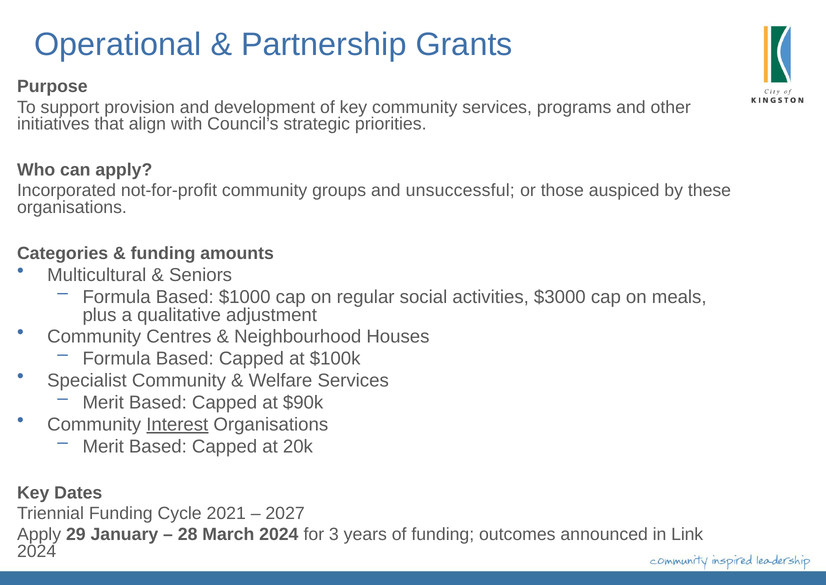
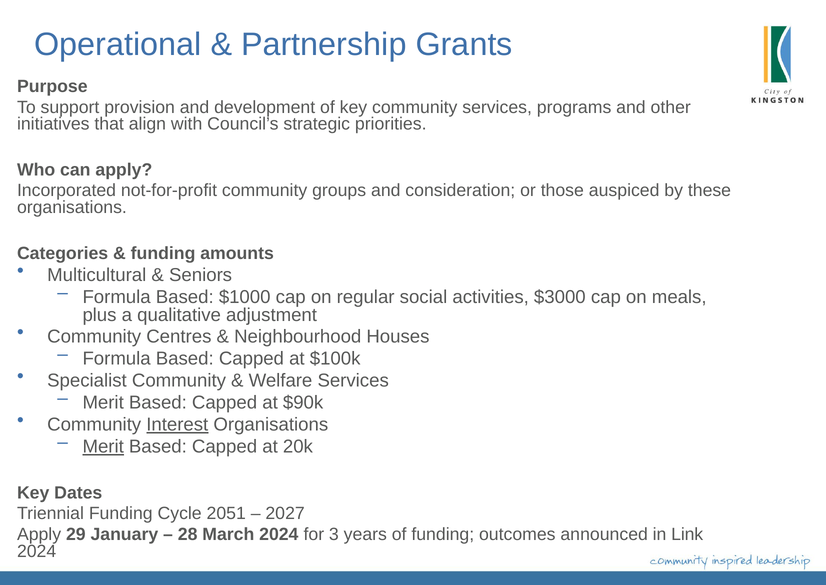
unsuccessful: unsuccessful -> consideration (460, 190)
Merit underline: none -> present (103, 446)
2021: 2021 -> 2051 (226, 513)
